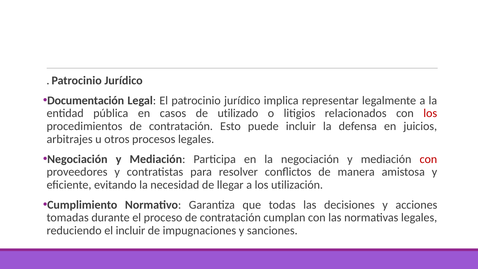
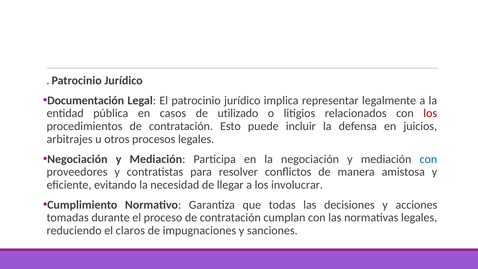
con colour: red -> blue (428, 159)
utilización: utilización -> involucrar (297, 185)
el incluir: incluir -> claros (130, 230)
